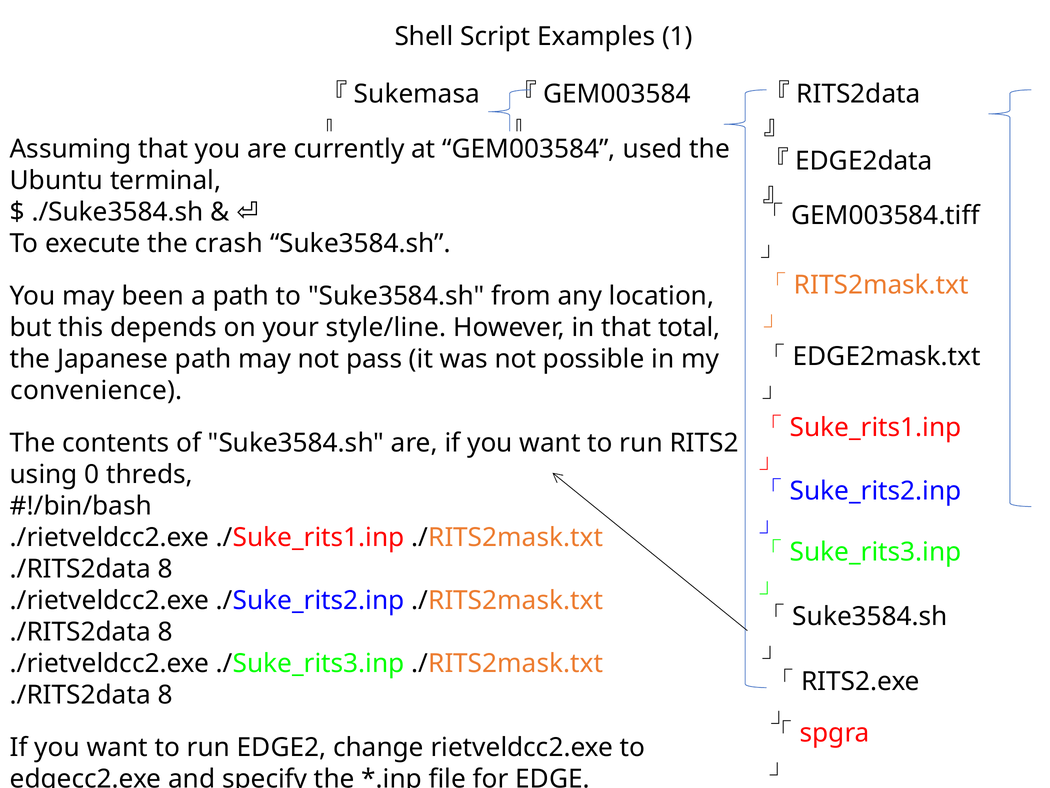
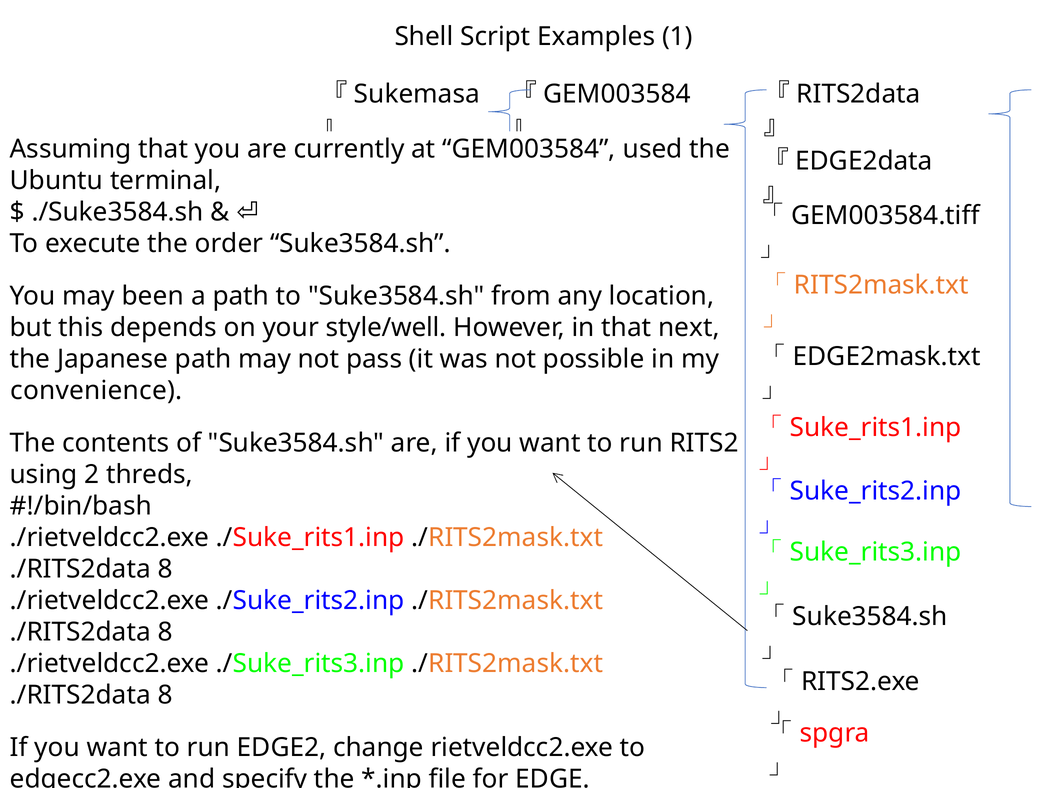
crash: crash -> order (229, 243)
style/line: style/line -> style/well (386, 327)
that total: total -> next (689, 327)
0: 0 -> 2 (92, 474)
